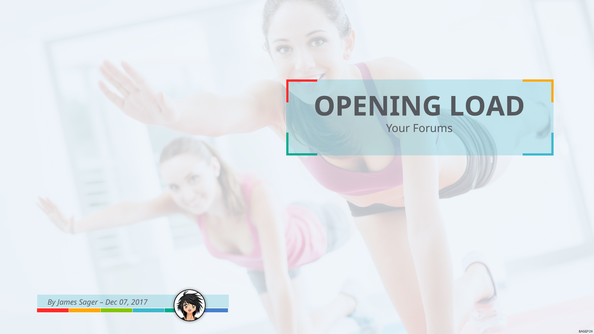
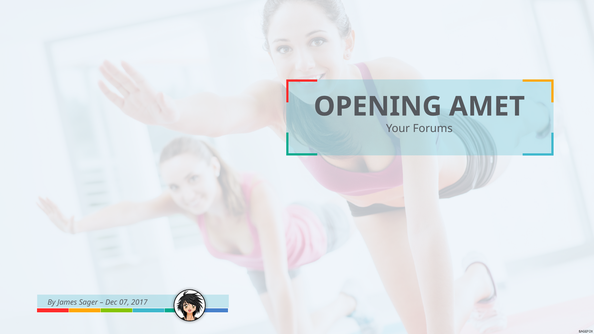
LOAD: LOAD -> AMET (487, 107)
